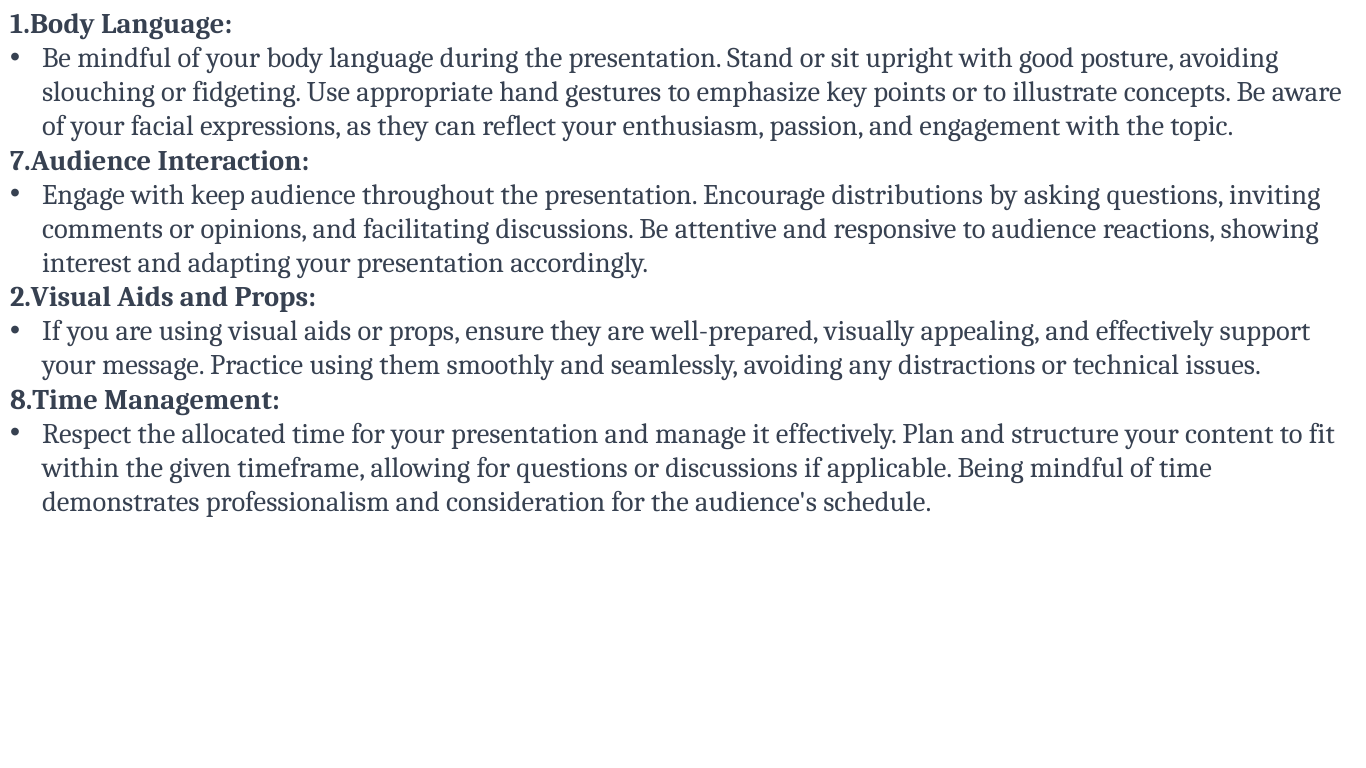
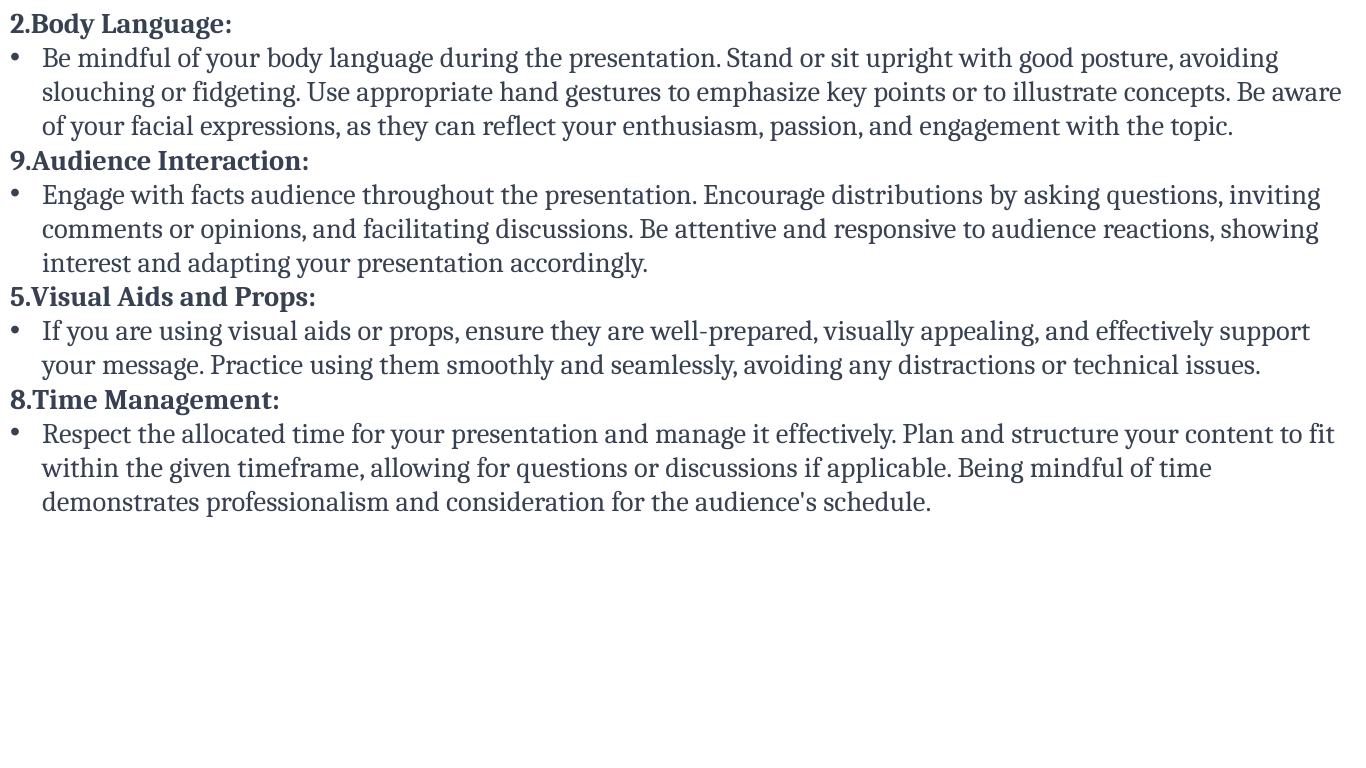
1.Body: 1.Body -> 2.Body (53, 24)
7.Audience: 7.Audience -> 9.Audience (81, 161)
keep: keep -> facts (218, 195)
2.Visual: 2.Visual -> 5.Visual (61, 297)
